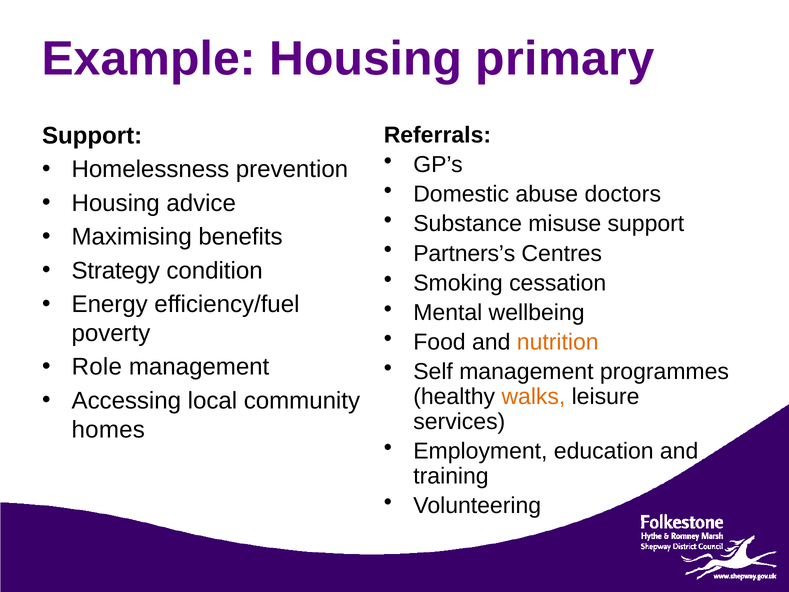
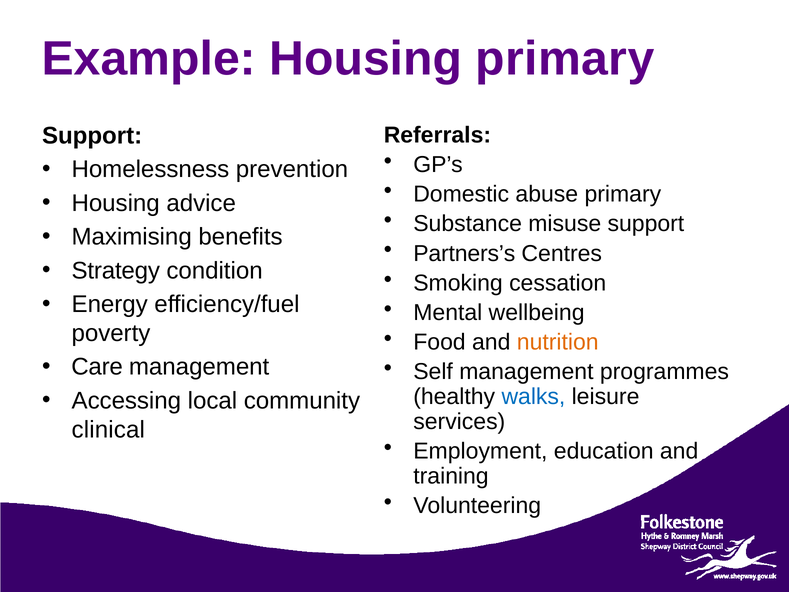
abuse doctors: doctors -> primary (623, 194)
Role: Role -> Care (97, 367)
walks colour: orange -> blue (533, 396)
homes: homes -> clinical (108, 429)
